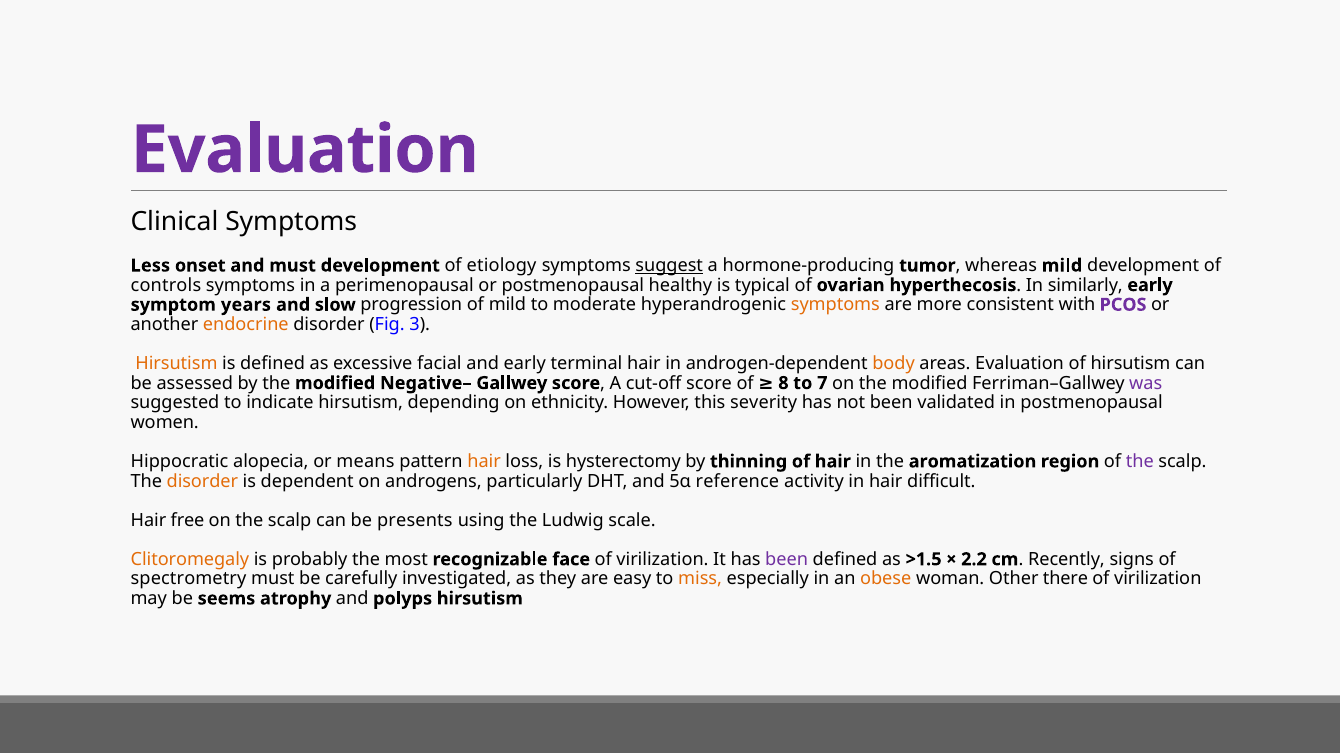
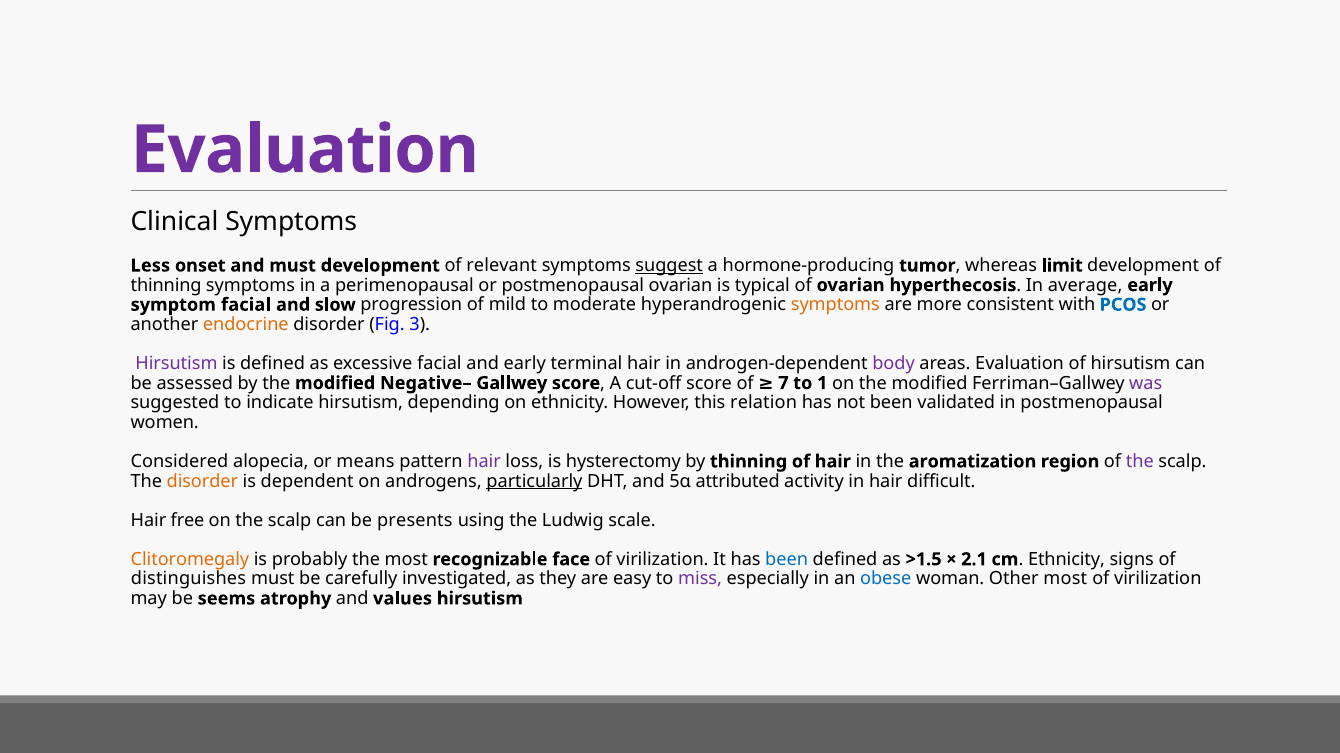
etiology: etiology -> relevant (502, 266)
whereas mild: mild -> limit (1062, 266)
controls: controls -> thinning (166, 285)
postmenopausal healthy: healthy -> ovarian (680, 285)
similarly: similarly -> average (1085, 285)
symptom years: years -> facial (246, 305)
PCOS colour: purple -> blue (1123, 305)
Hirsutism colour: orange -> purple (176, 364)
body colour: orange -> purple (894, 364)
8: 8 -> 7 (783, 383)
7: 7 -> 1 (822, 383)
severity: severity -> relation (764, 403)
Hippocratic: Hippocratic -> Considered (179, 462)
hair colour: orange -> purple (484, 462)
particularly underline: none -> present (534, 482)
reference: reference -> attributed (738, 482)
been colour: purple -> blue (787, 560)
2.2: 2.2 -> 2.1 (974, 560)
cm Recently: Recently -> Ethnicity (1066, 560)
spectrometry: spectrometry -> distinguishes (188, 579)
miss colour: orange -> purple (700, 579)
obese colour: orange -> blue (886, 579)
Other there: there -> most (1065, 579)
polyps: polyps -> values (403, 599)
